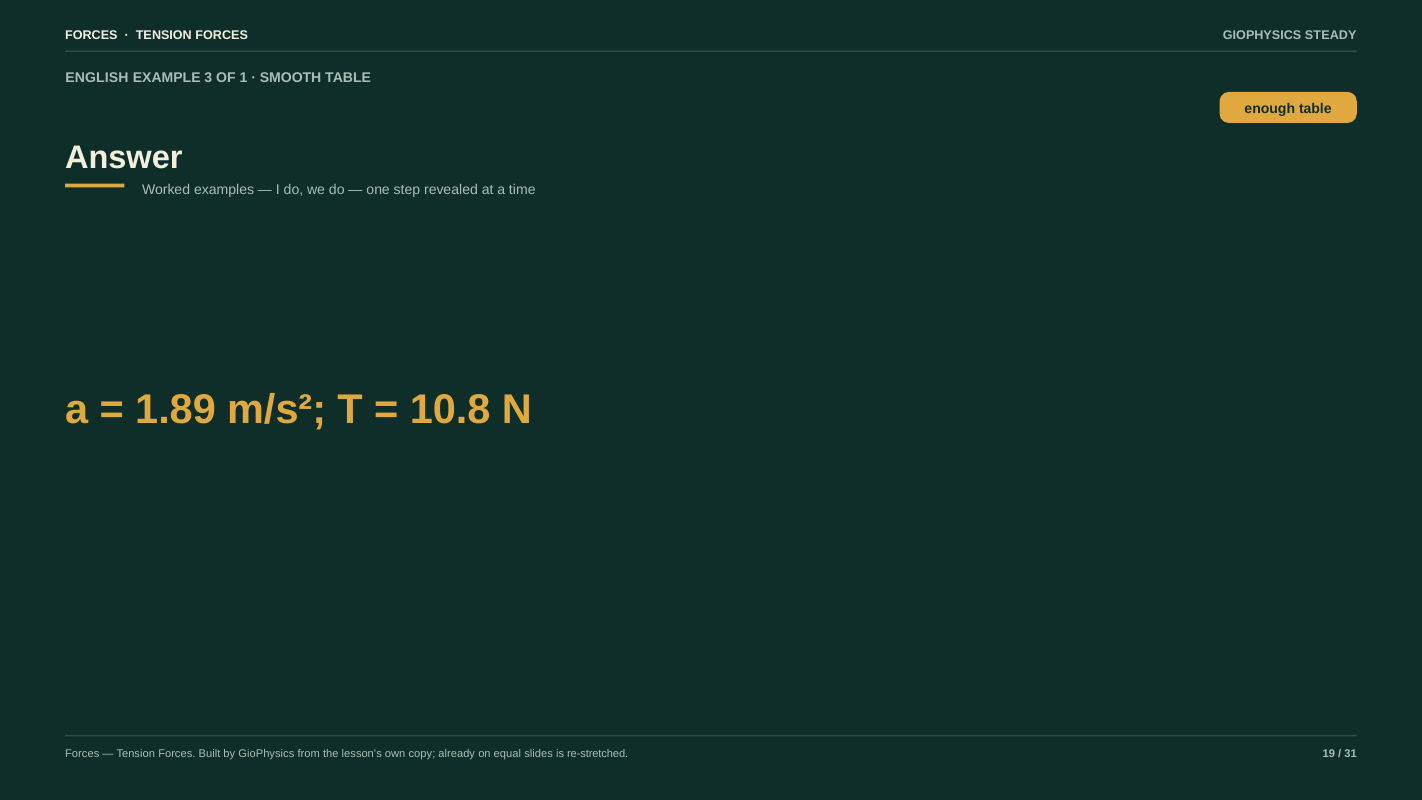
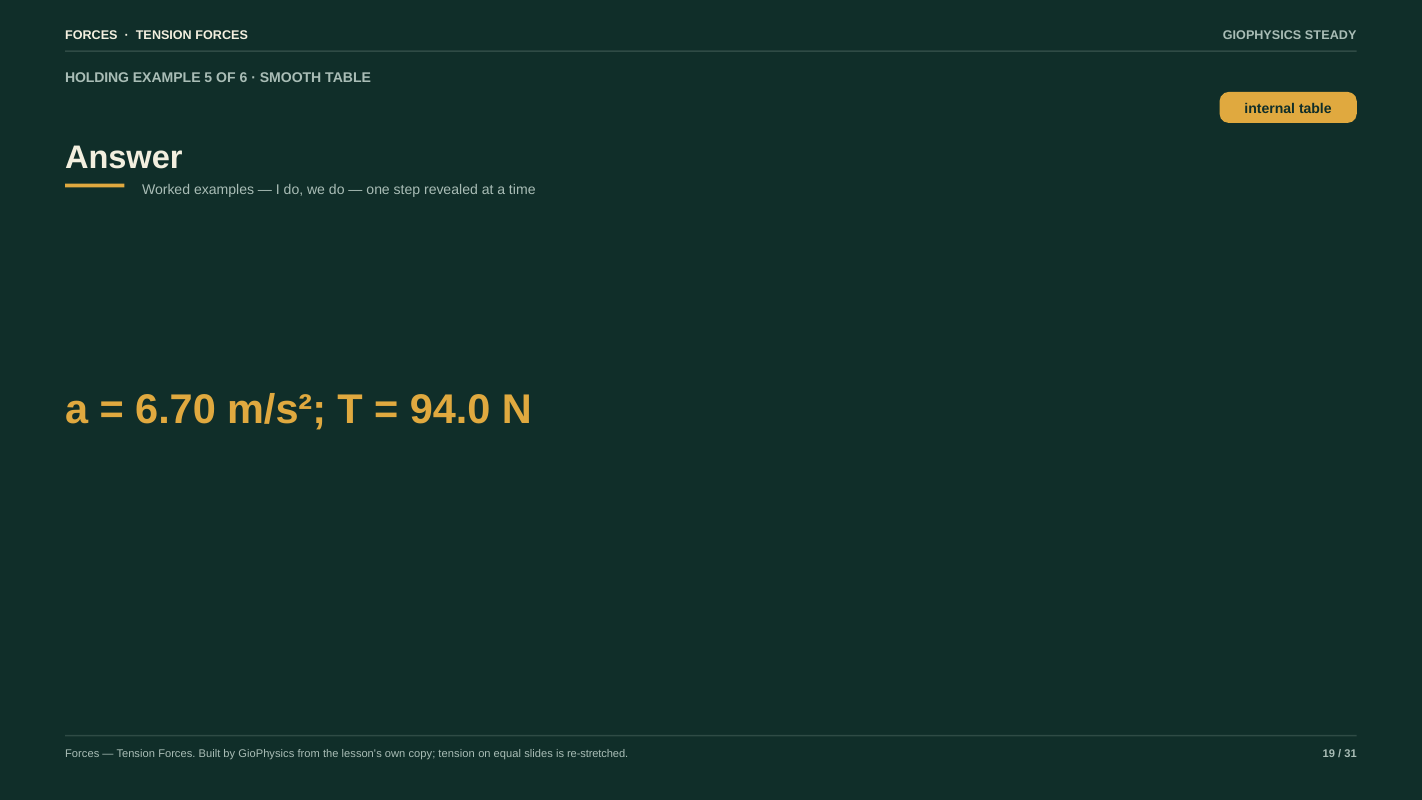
ENGLISH: ENGLISH -> HOLDING (97, 78)
3: 3 -> 5 (208, 78)
1: 1 -> 6 (244, 78)
enough: enough -> internal (1270, 108)
1.89: 1.89 -> 6.70 (176, 410)
10.8: 10.8 -> 94.0 (450, 410)
copy already: already -> tension (457, 754)
